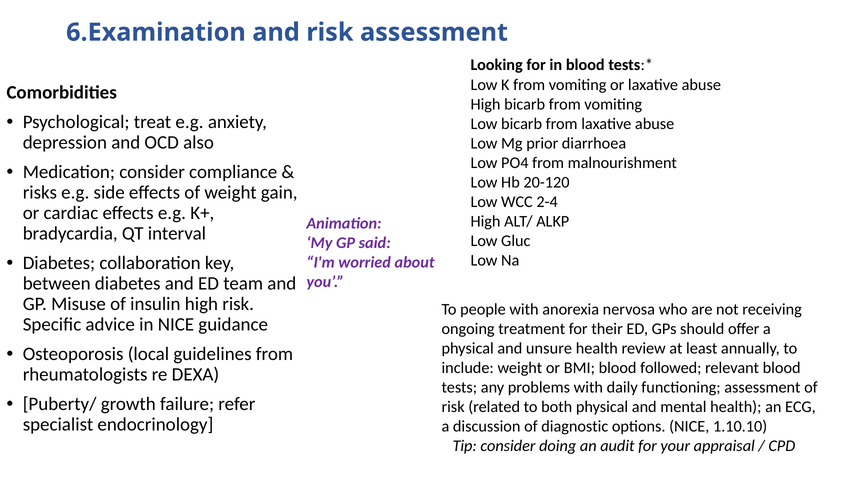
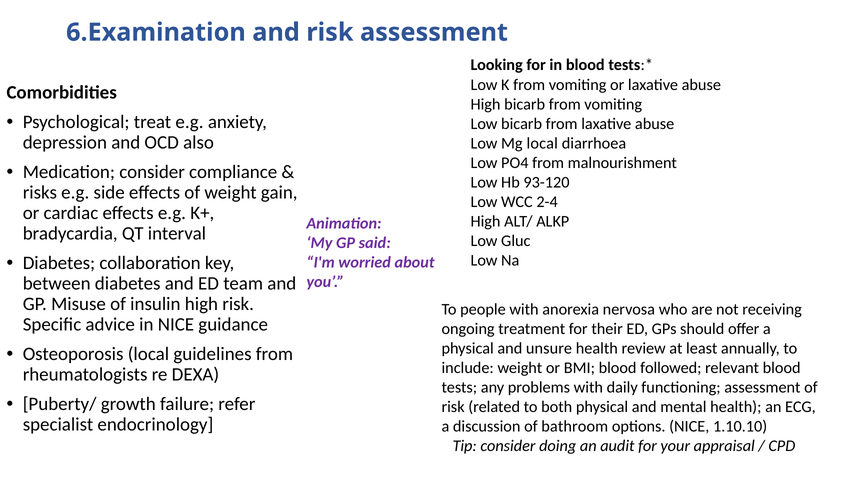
Mg prior: prior -> local (542, 143)
20-120: 20-120 -> 93-120 (546, 182)
diagnostic: diagnostic -> bathroom (575, 426)
